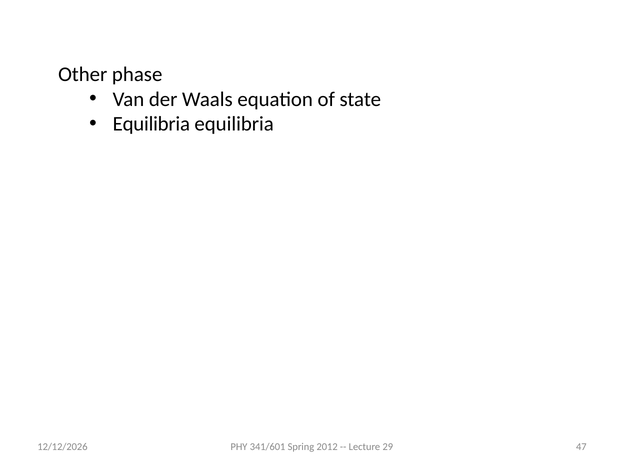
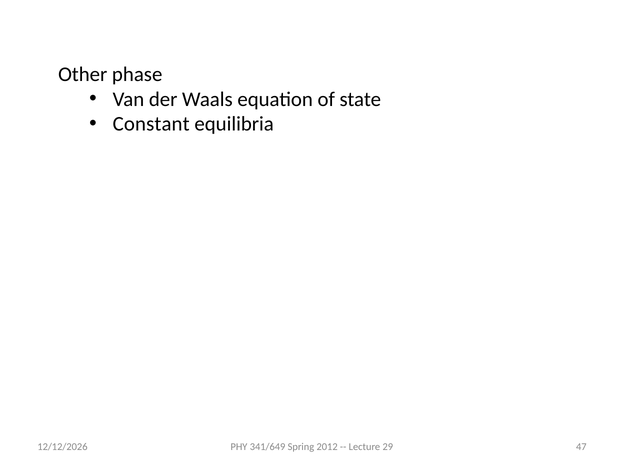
Equilibria: Equilibria -> Constant (151, 124)
341/601: 341/601 -> 341/649 (268, 447)
